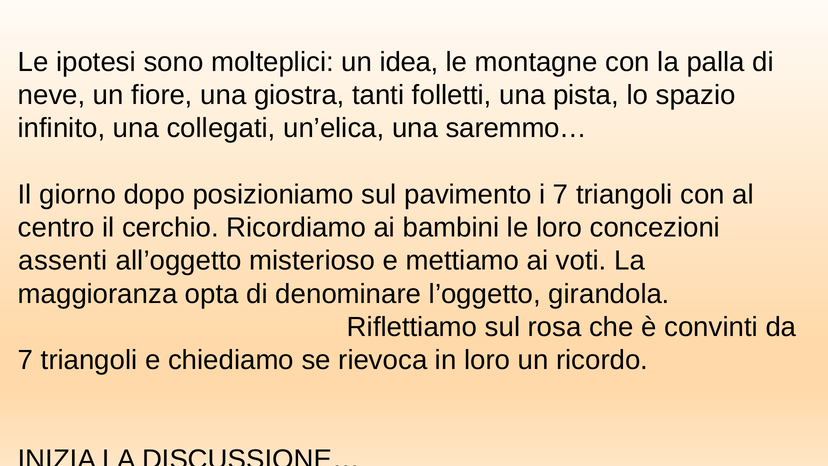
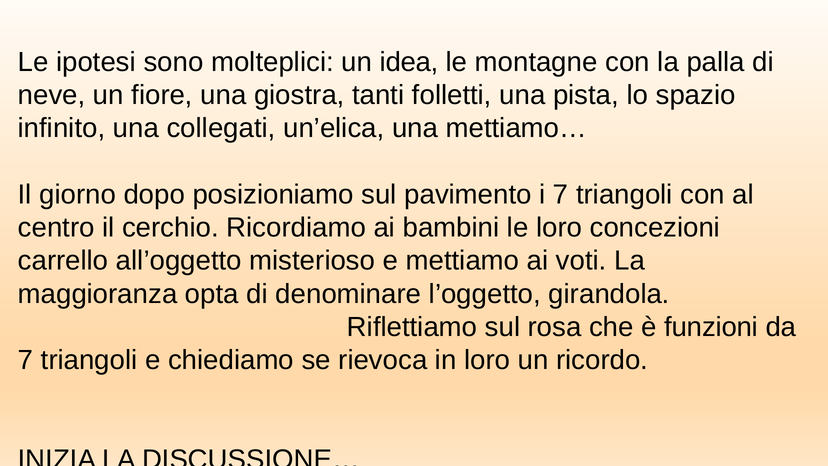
saremmo…: saremmo… -> mettiamo… (516, 128)
assenti: assenti -> carrello (63, 261)
convinti: convinti -> funzioni (711, 327)
